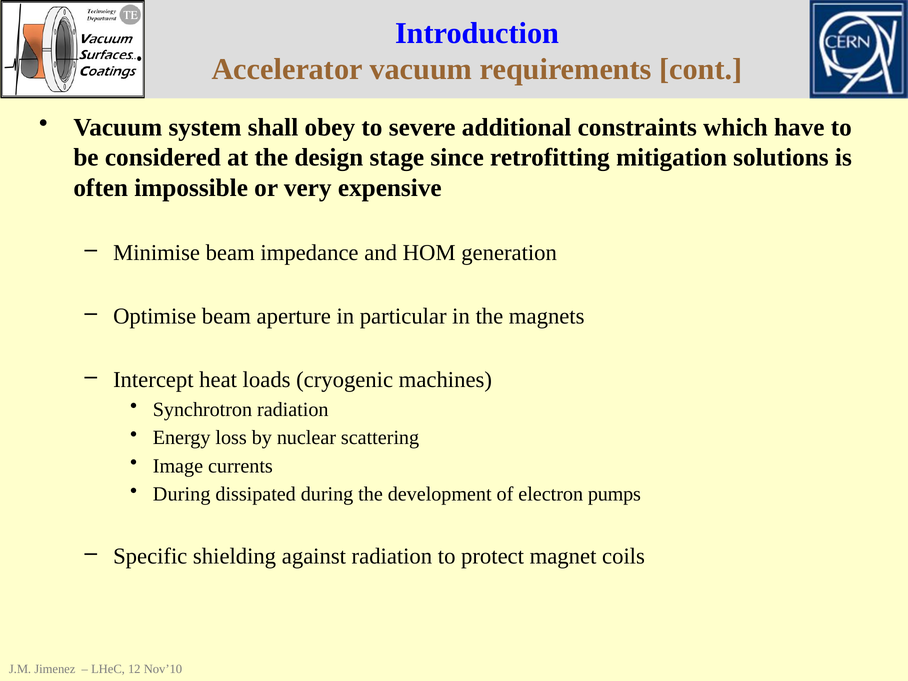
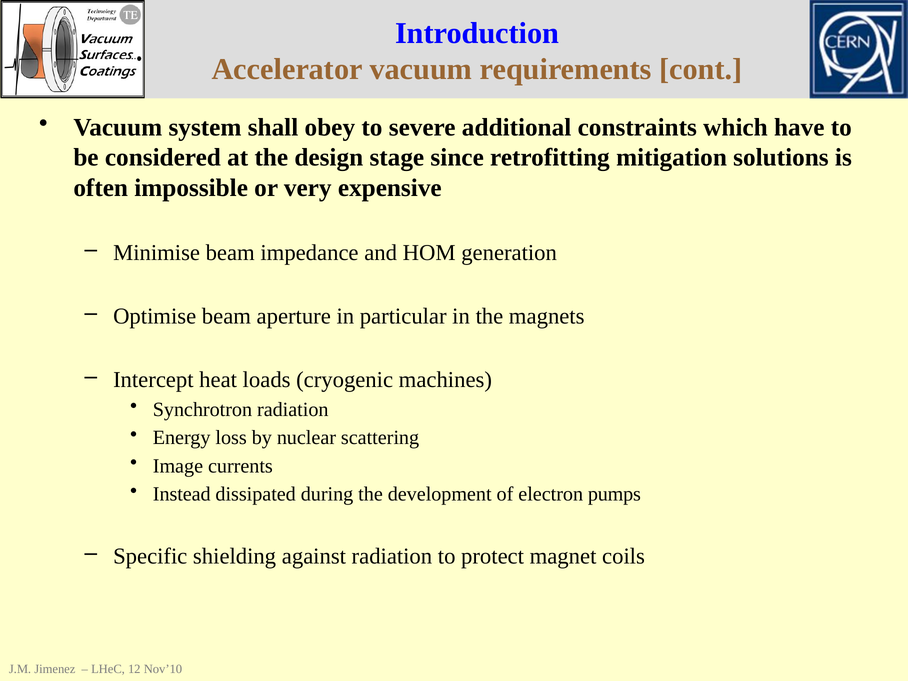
During: During -> Instead (182, 494)
